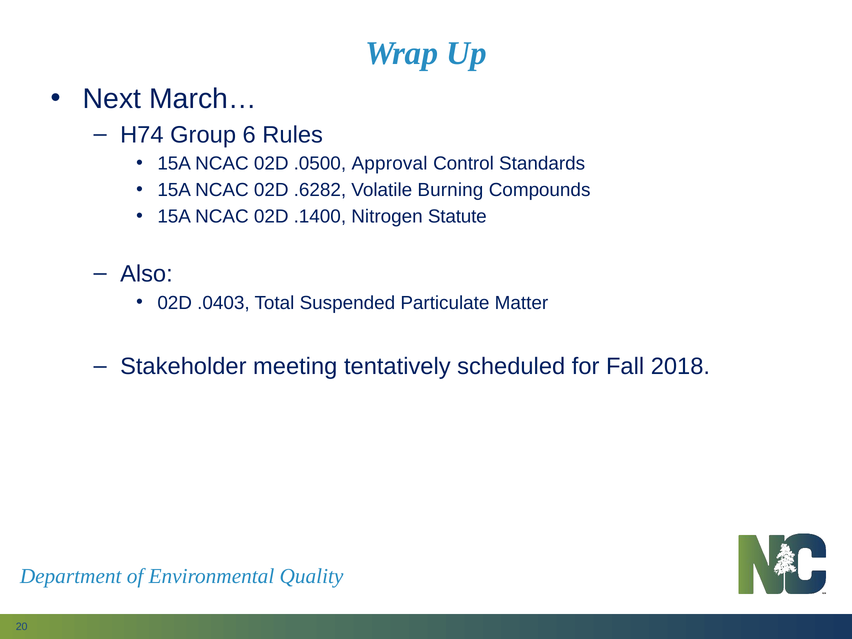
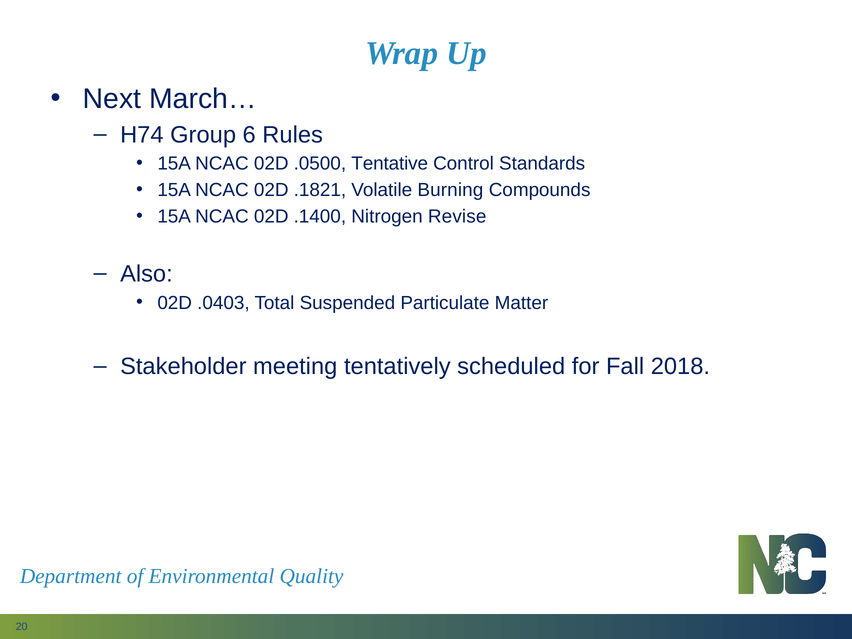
Approval: Approval -> Tentative (390, 164)
.6282: .6282 -> .1821 (320, 190)
Statute: Statute -> Revise (457, 217)
